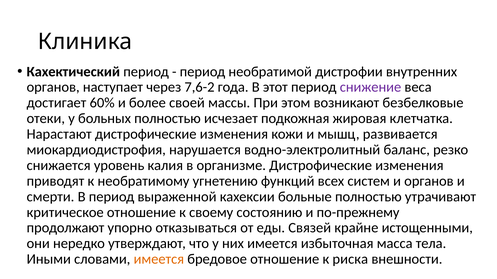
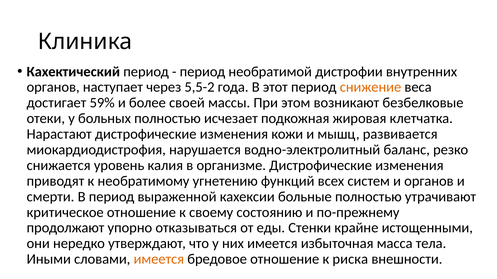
7,6-2: 7,6-2 -> 5,5-2 (199, 87)
снижение colour: purple -> orange (371, 87)
60%: 60% -> 59% (102, 103)
Связей: Связей -> Стенки (310, 228)
